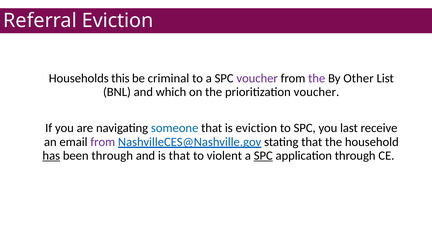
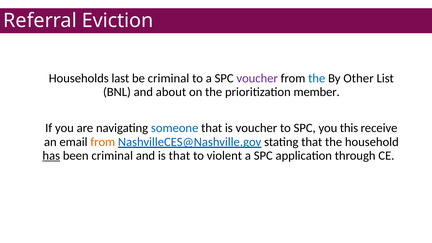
this: this -> last (120, 78)
the colour: purple -> blue (317, 78)
which: which -> about (171, 92)
prioritization voucher: voucher -> member (317, 92)
is eviction: eviction -> voucher (256, 128)
last: last -> this (349, 128)
from colour: purple -> orange (103, 142)
been through: through -> criminal (112, 156)
SPC underline: present -> none (263, 156)
